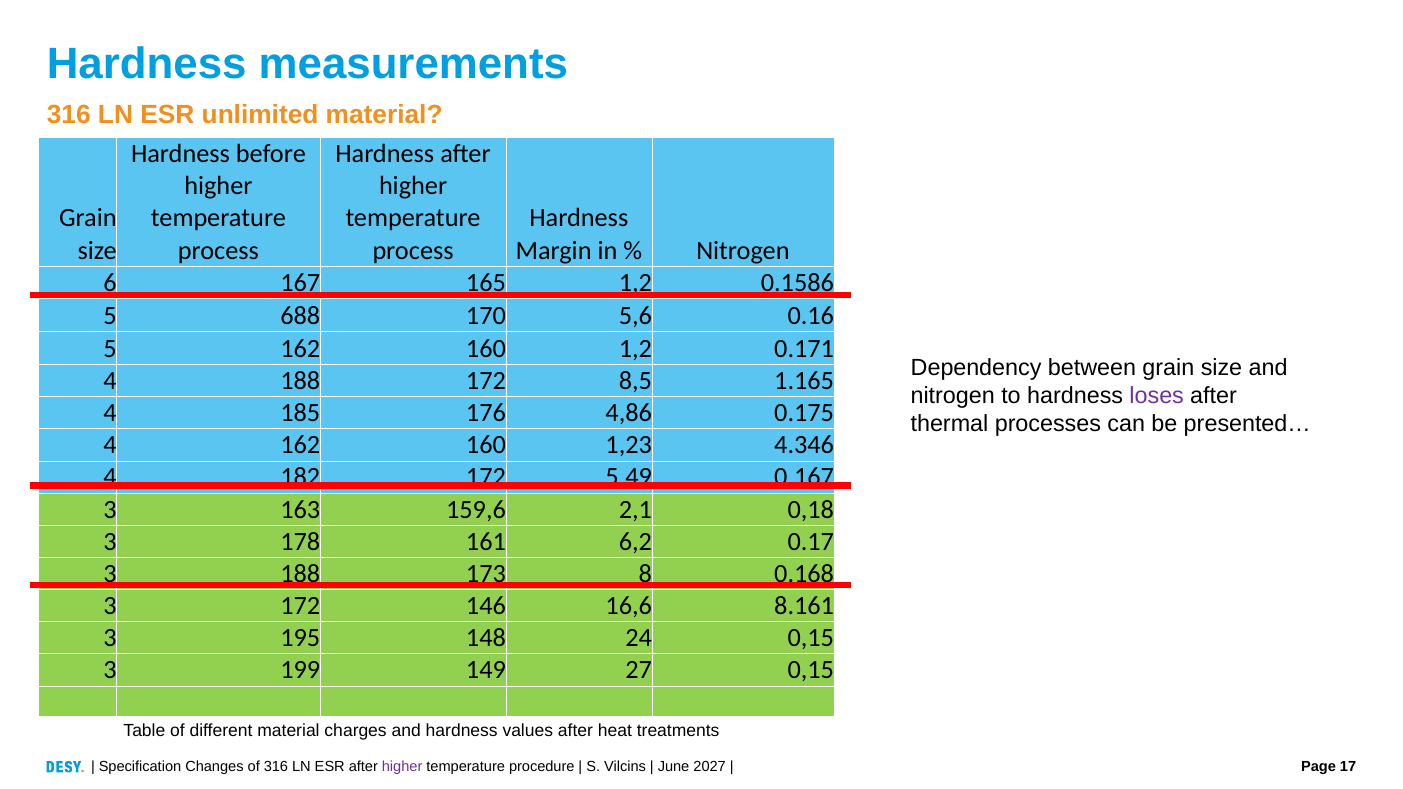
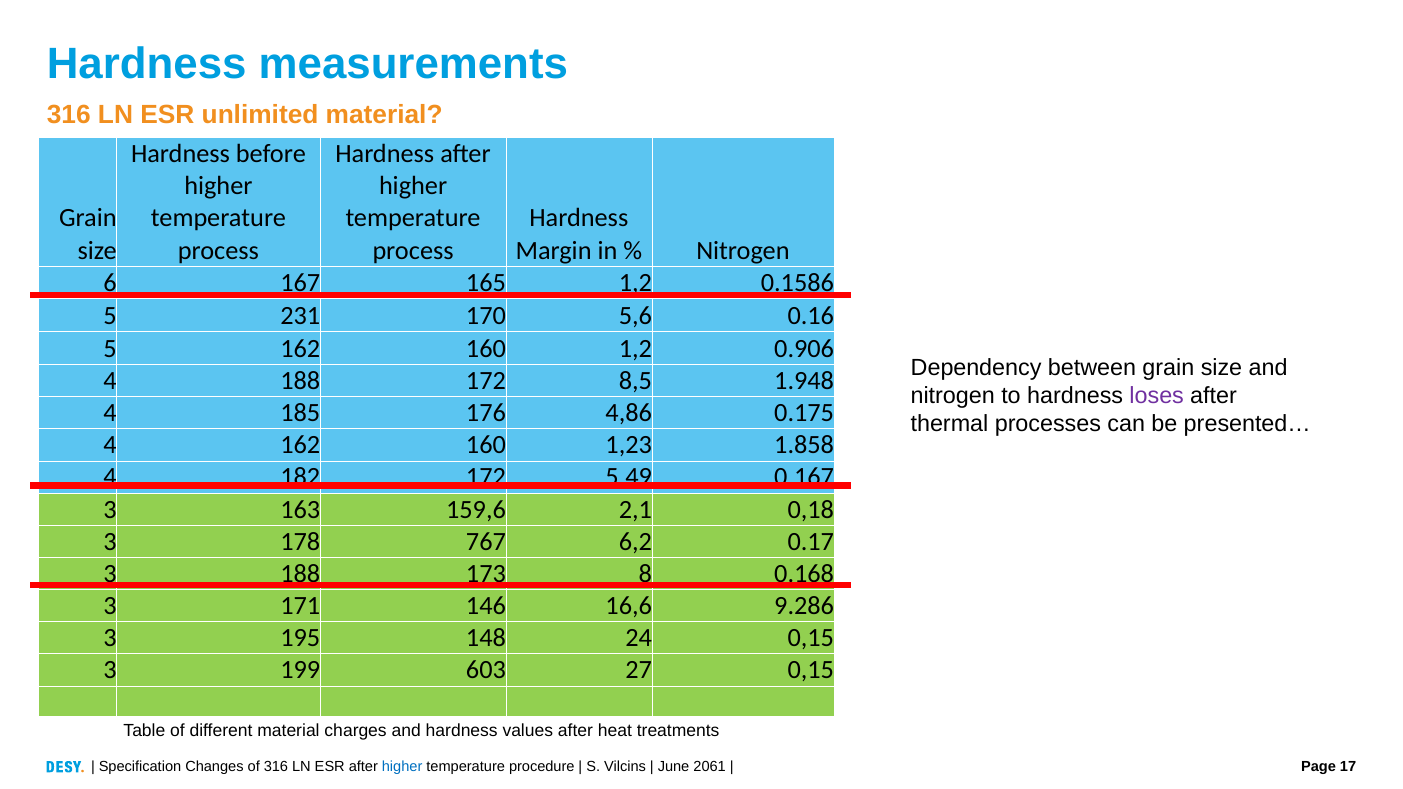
688: 688 -> 231 (300, 316)
0.171: 0.171 -> 0.906 (804, 349)
1.165: 1.165 -> 1.948 (804, 381)
4.346: 4.346 -> 1.858 (804, 445)
161: 161 -> 767 (486, 542)
3 172: 172 -> 171 (300, 606)
8.161: 8.161 -> 9.286 (804, 606)
149: 149 -> 603 (486, 670)
higher colour: purple -> blue (402, 767)
2027: 2027 -> 2061 (710, 767)
